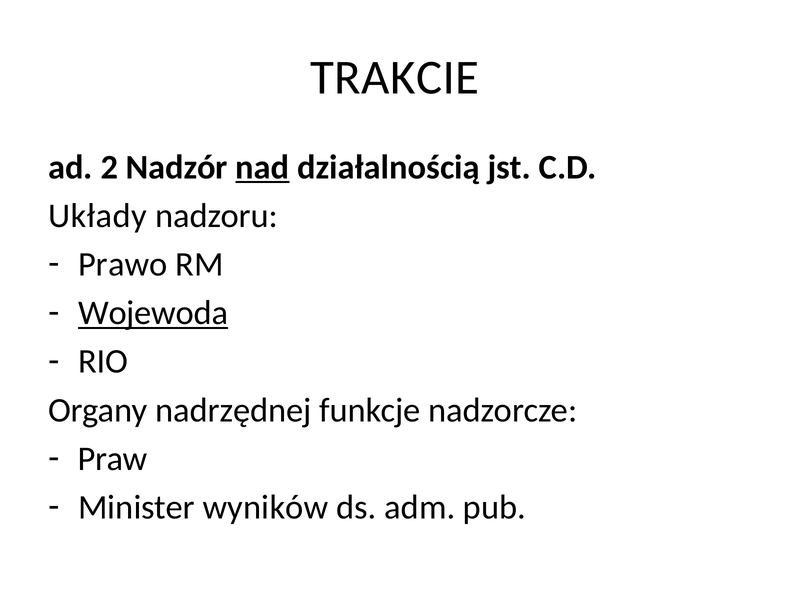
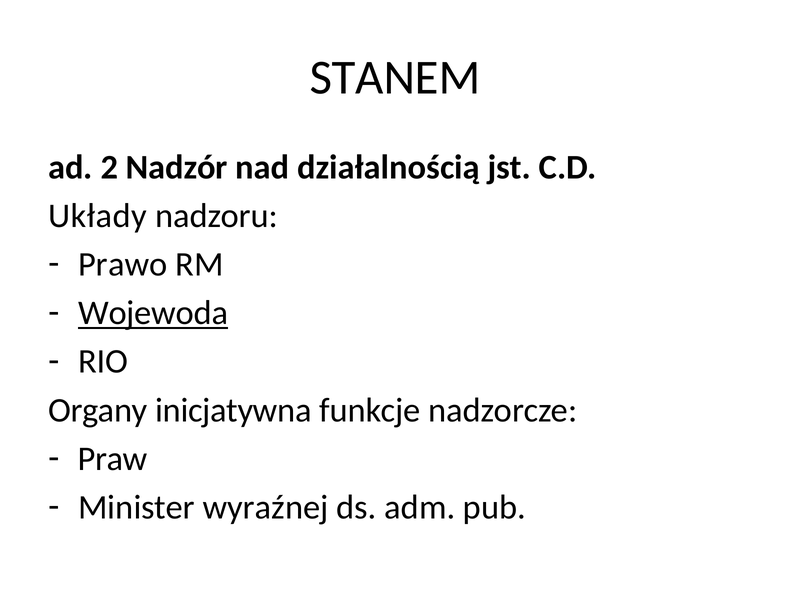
TRAKCIE: TRAKCIE -> STANEM (395, 78)
nad underline: present -> none (262, 167)
nadrzędnej: nadrzędnej -> inicjatywna (233, 410)
wyników: wyników -> wyraźnej (266, 507)
